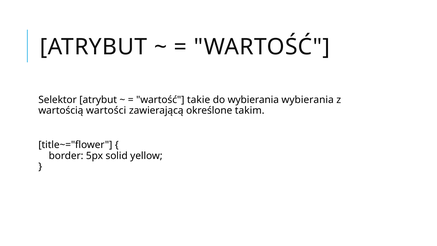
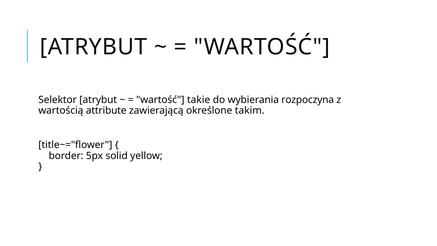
wybierania wybierania: wybierania -> rozpoczyna (308, 100)
wartości: wartości -> attribute (106, 111)
